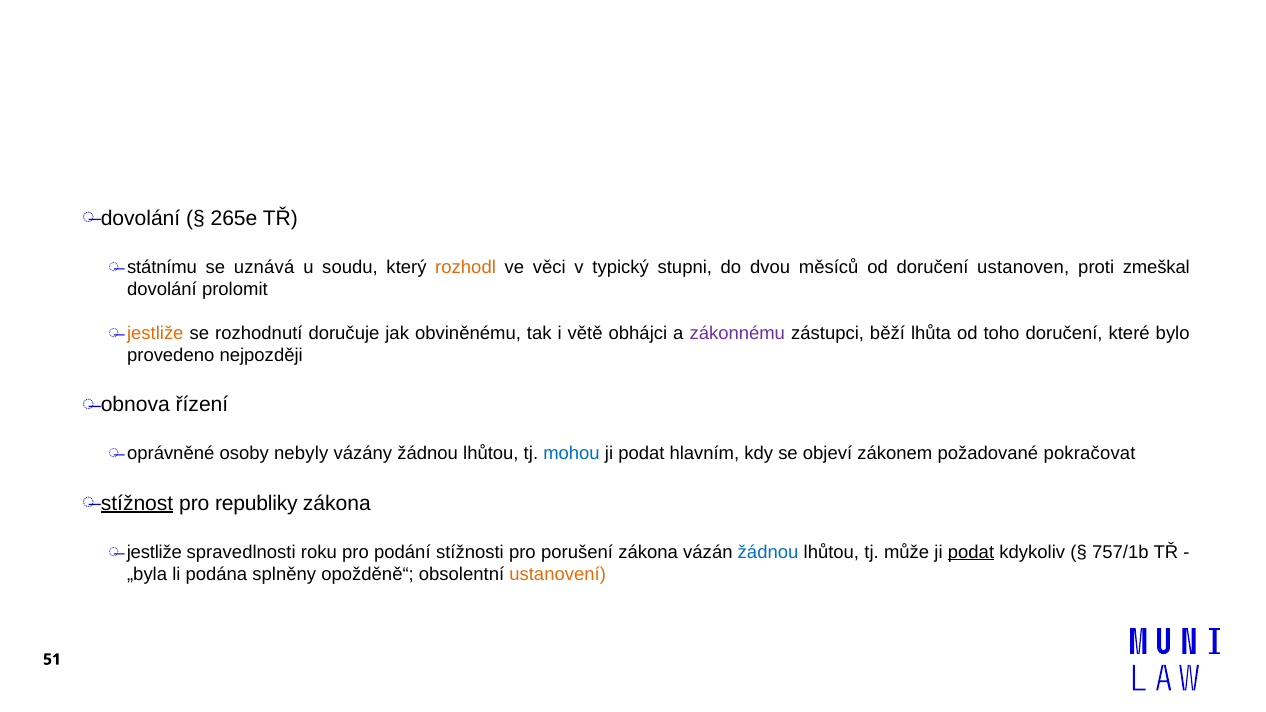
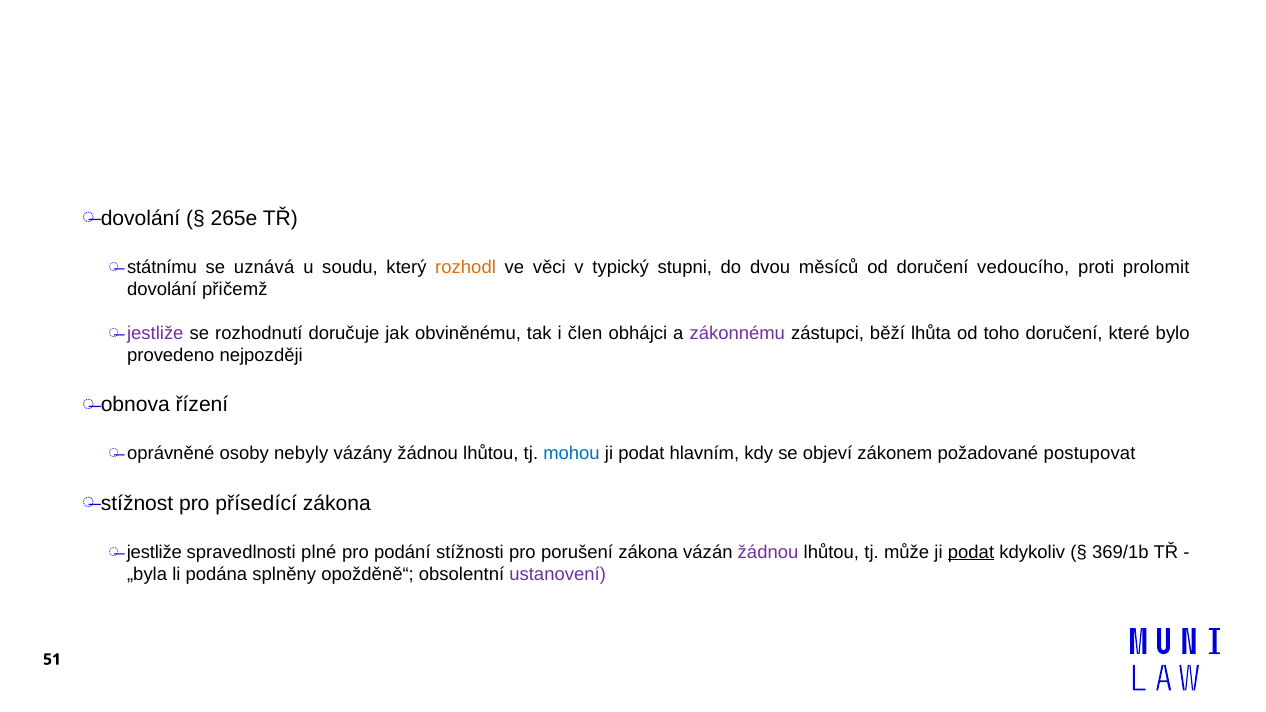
ustanoven: ustanoven -> vedoucího (1023, 267)
zmeškal: zmeškal -> prolomit (1156, 267)
prolomit: prolomit -> přičemž (235, 289)
jestliže colour: orange -> purple (155, 334)
větě: větě -> člen (585, 334)
pokračovat: pokračovat -> postupovat (1090, 454)
stížnost underline: present -> none (137, 503)
republiky: republiky -> přísedící (256, 503)
roku: roku -> plné (319, 552)
žádnou colour: blue -> purple (768, 552)
757/1b: 757/1b -> 369/1b (1120, 552)
ustanovení colour: orange -> purple (558, 574)
